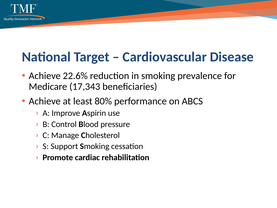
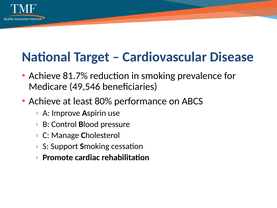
22.6%: 22.6% -> 81.7% (75, 76)
17,343: 17,343 -> 49,546 (85, 87)
